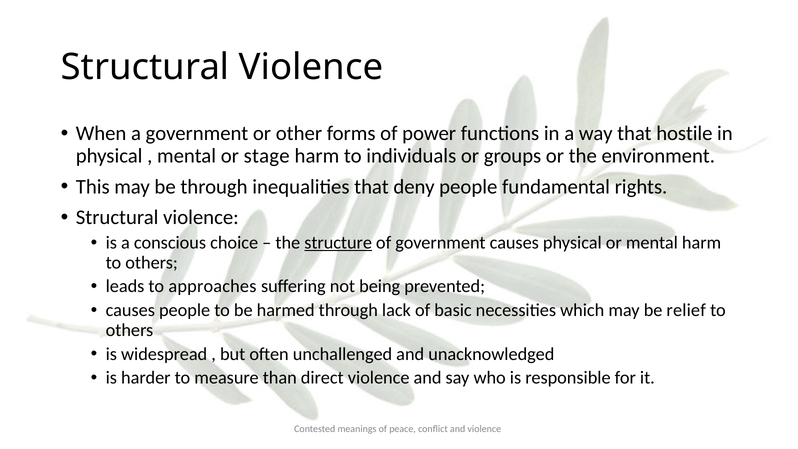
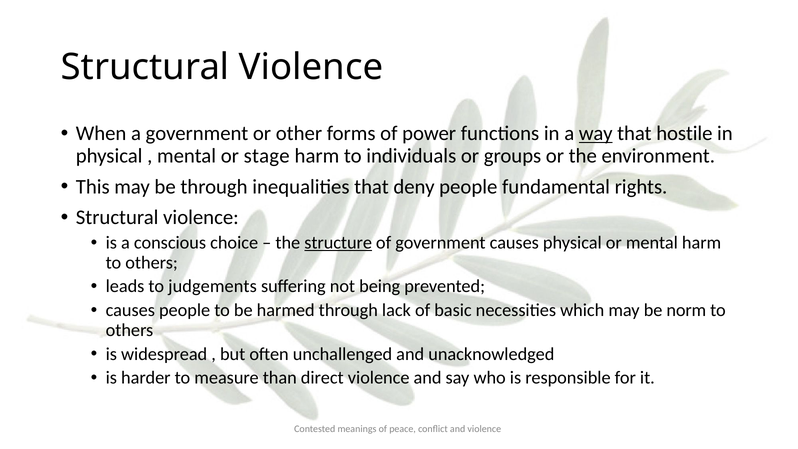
way underline: none -> present (596, 134)
approaches: approaches -> judgements (212, 286)
relief: relief -> norm (686, 310)
